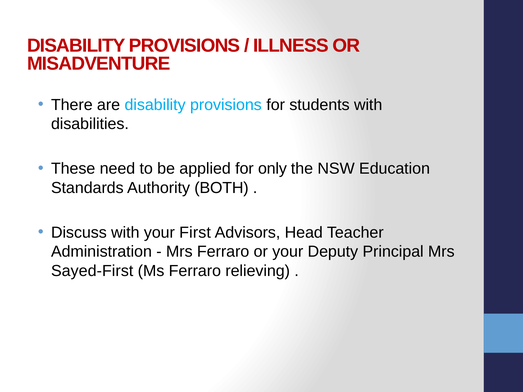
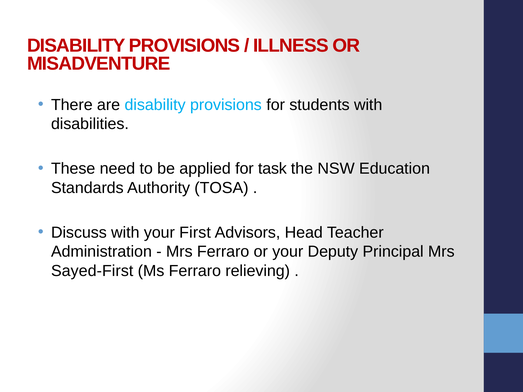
only: only -> task (272, 169)
BOTH: BOTH -> TOSA (221, 188)
